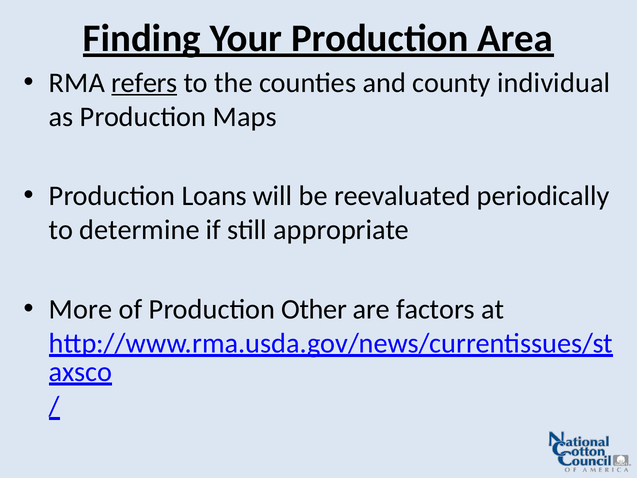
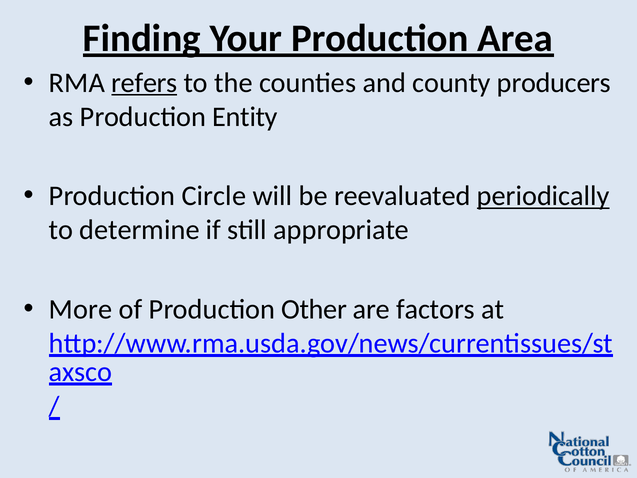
individual: individual -> producers (554, 83)
Maps: Maps -> Entity (245, 117)
Loans: Loans -> Circle (214, 196)
periodically underline: none -> present (543, 196)
